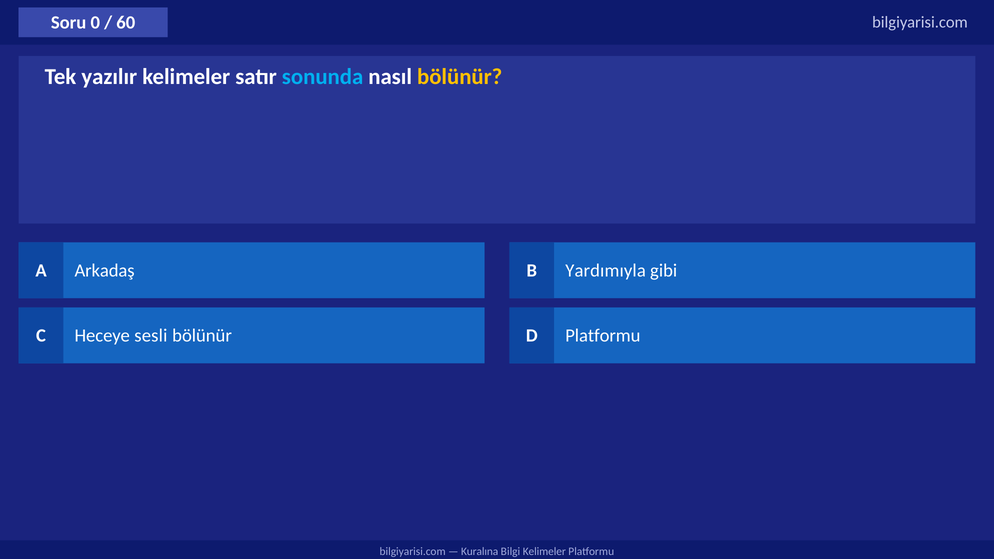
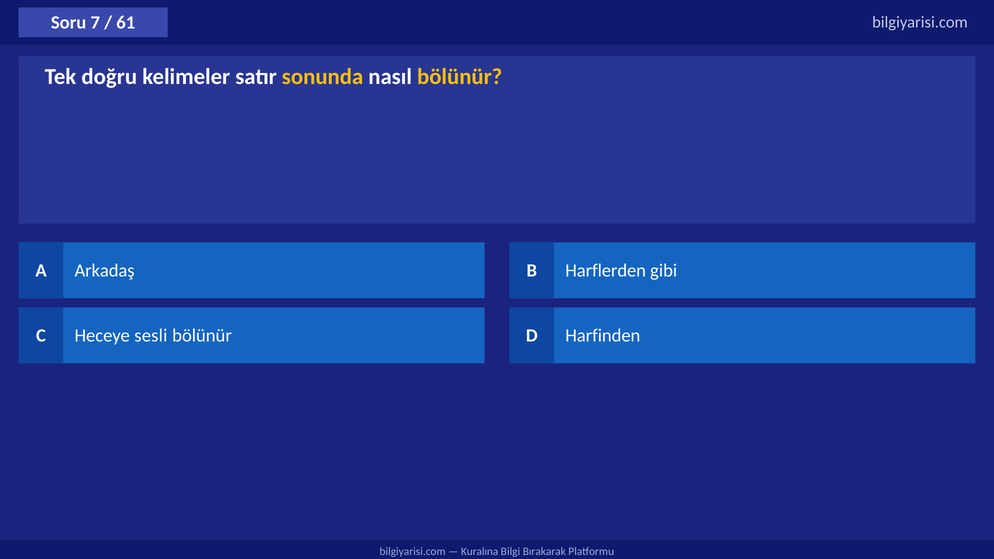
0: 0 -> 7 (95, 23)
60: 60 -> 61 (126, 23)
yazılır: yazılır -> doğru (109, 77)
sonunda colour: light blue -> yellow (323, 77)
Yardımıyla: Yardımıyla -> Harflerden (606, 271)
D Platformu: Platformu -> Harfinden (603, 336)
Bilgi Kelimeler: Kelimeler -> Bırakarak (544, 551)
